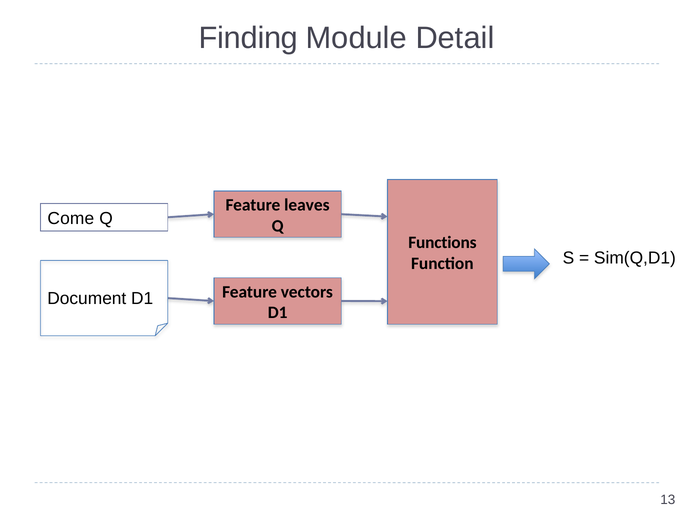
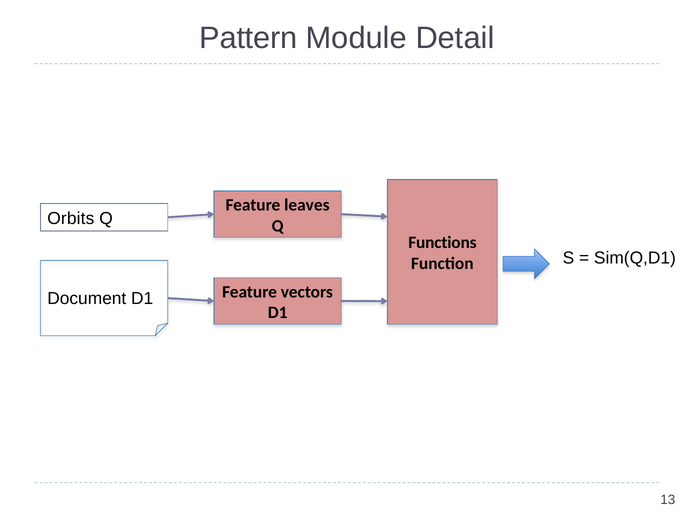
Finding: Finding -> Pattern (248, 38)
Come: Come -> Orbits (71, 218)
